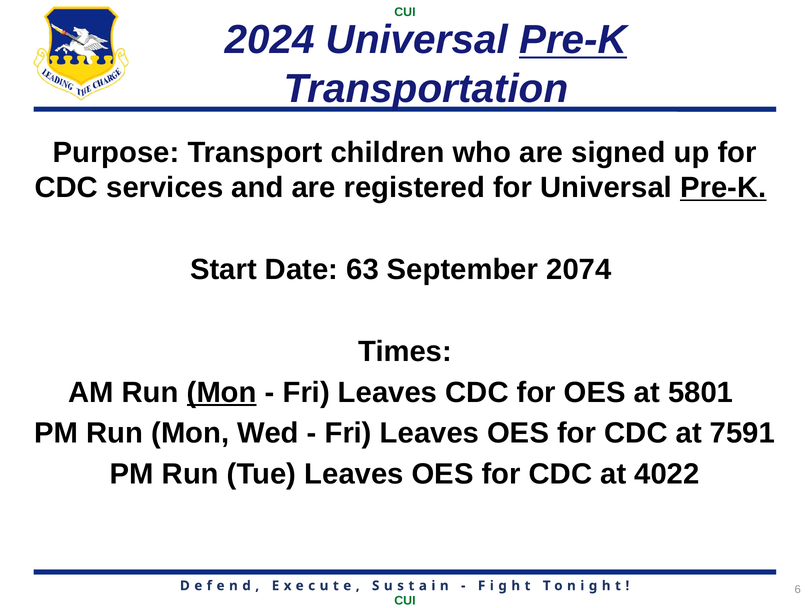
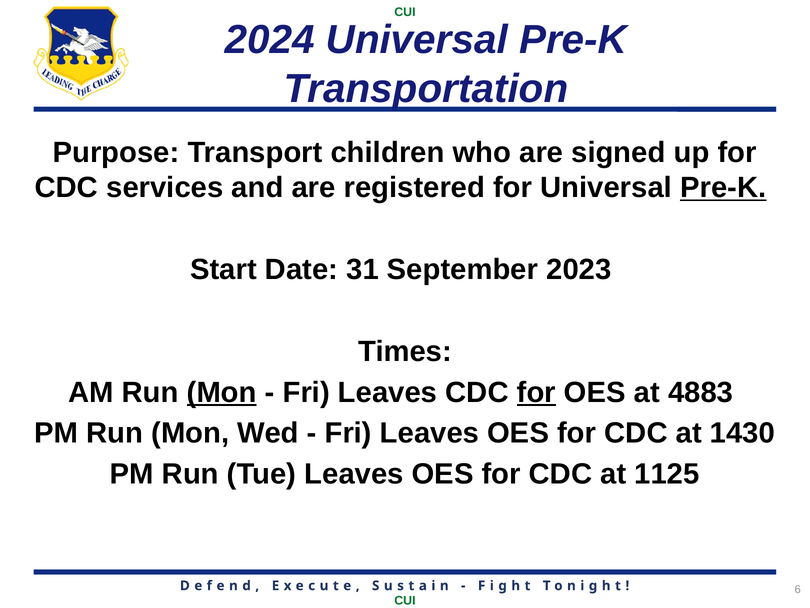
Pre-K underline: present -> none (573, 40)
63: 63 -> 31 (363, 269)
2074: 2074 -> 2023 (579, 269)
for underline: none -> present (536, 392)
5801: 5801 -> 4883 (701, 392)
7591: 7591 -> 1430 (742, 433)
4022: 4022 -> 1125 (667, 474)
